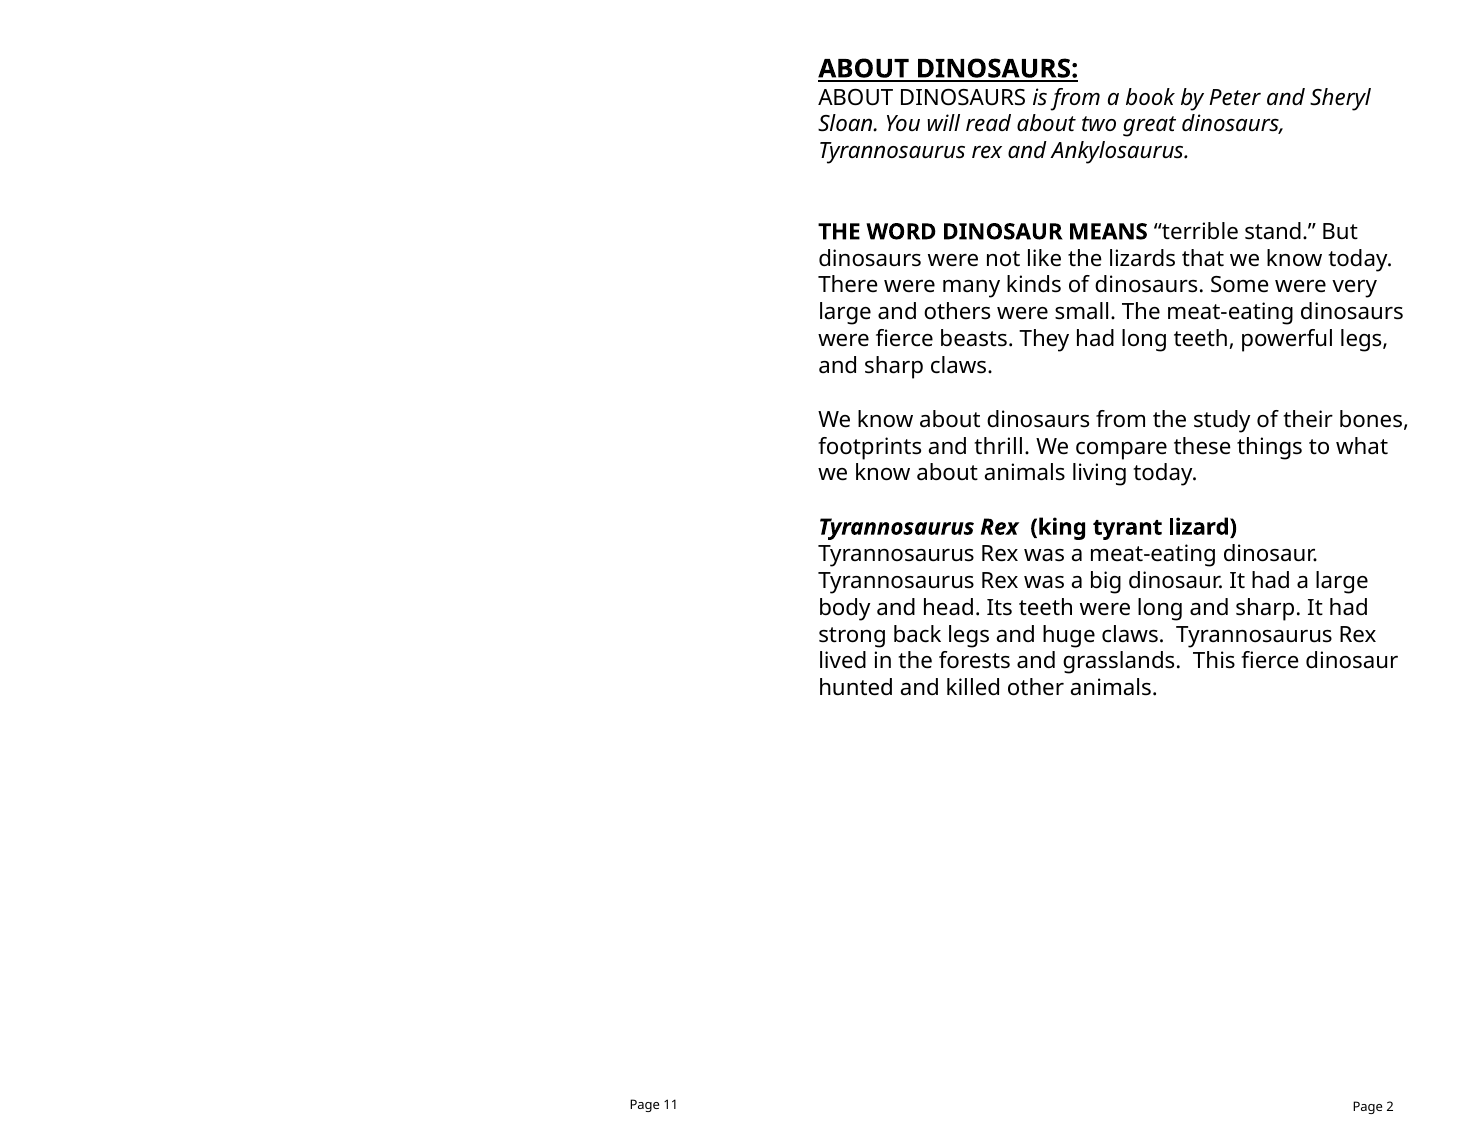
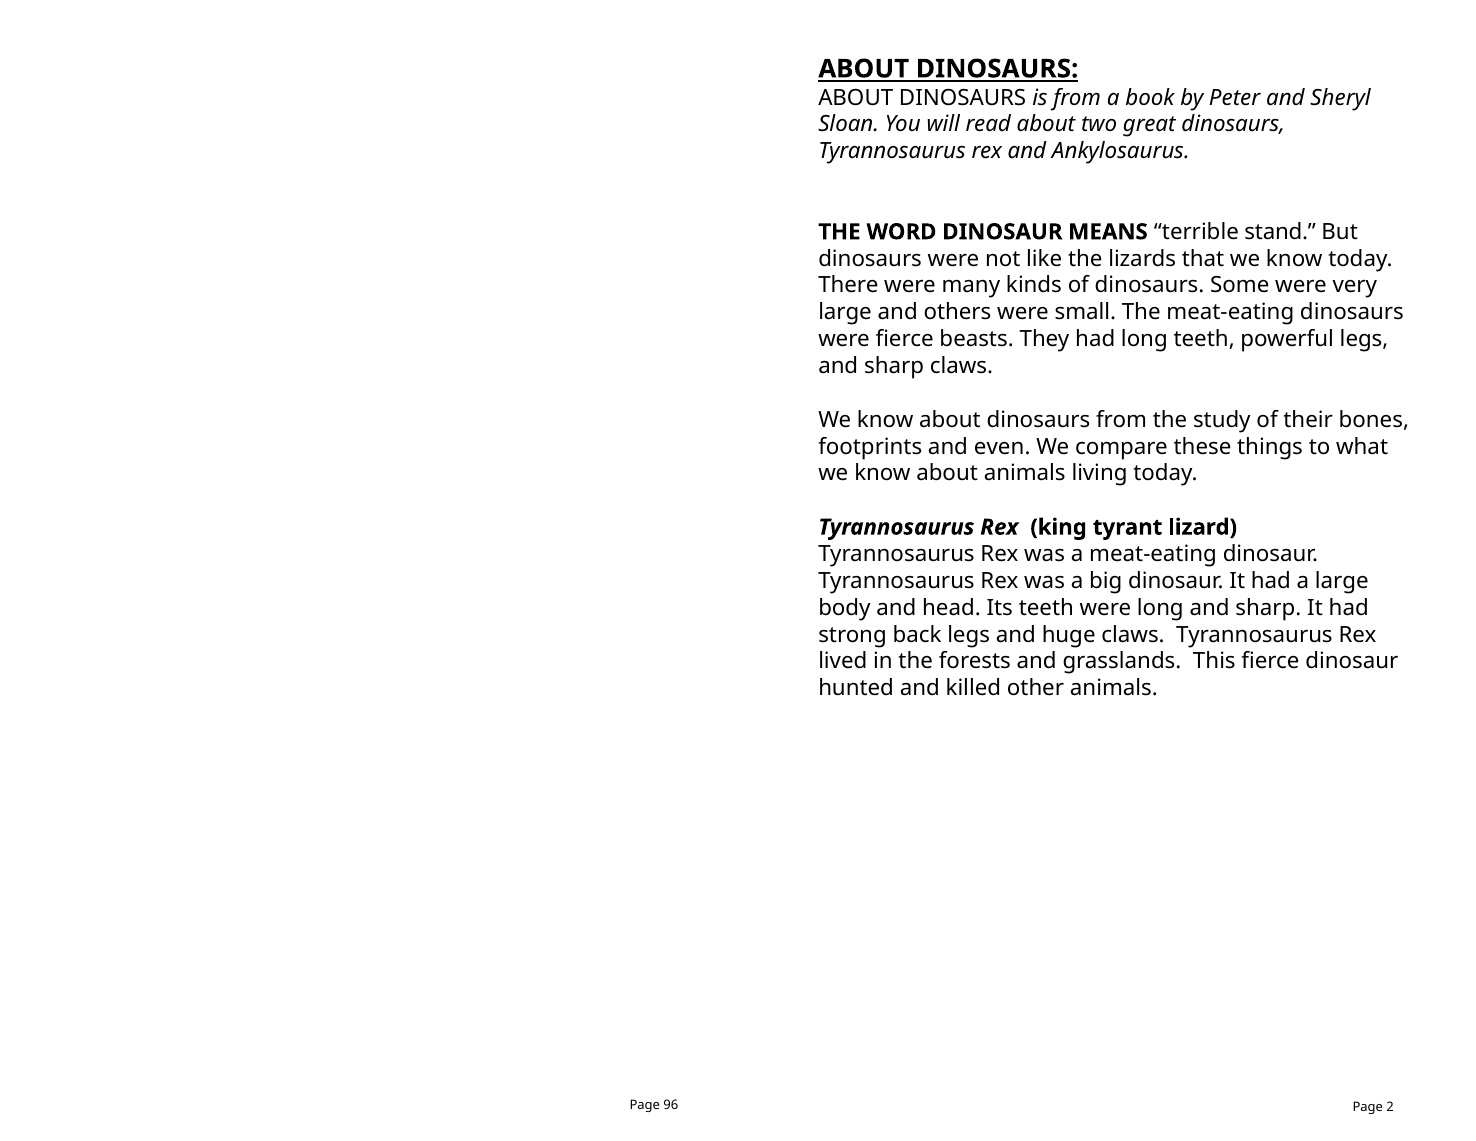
thrill: thrill -> even (1002, 447)
11: 11 -> 96 (671, 1105)
